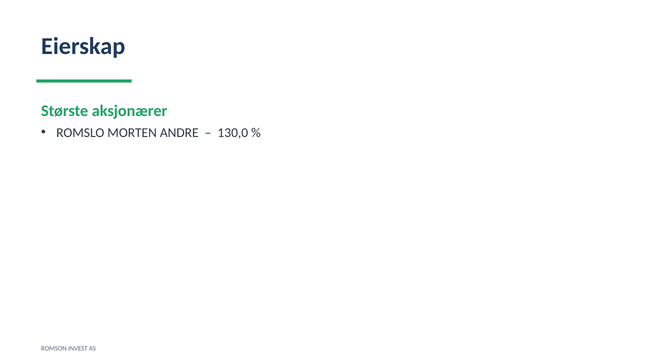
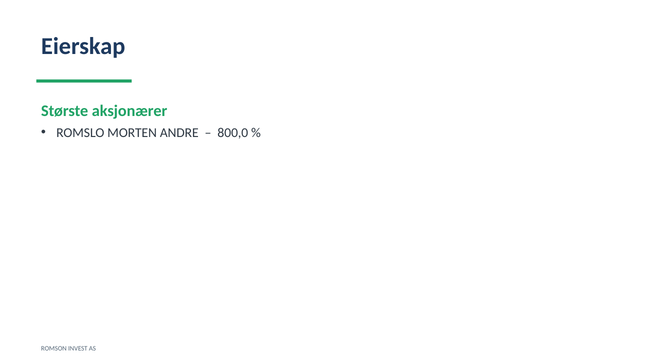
130,0: 130,0 -> 800,0 (233, 133)
